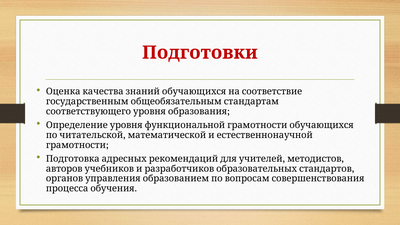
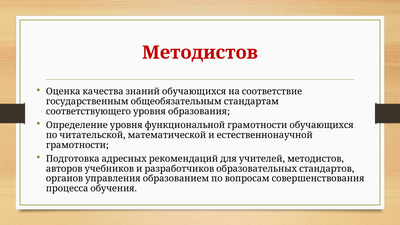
Подготовки: Подготовки -> Методистов (200, 53)
